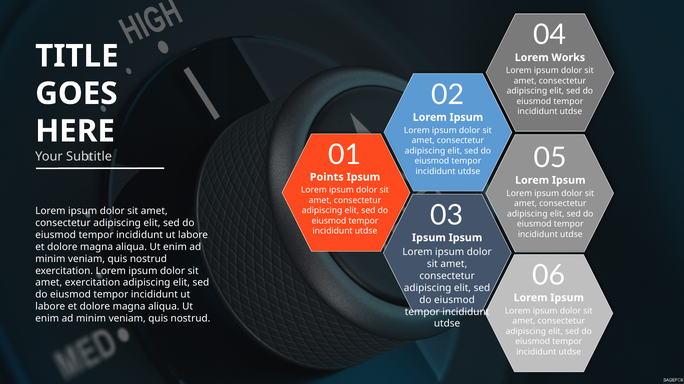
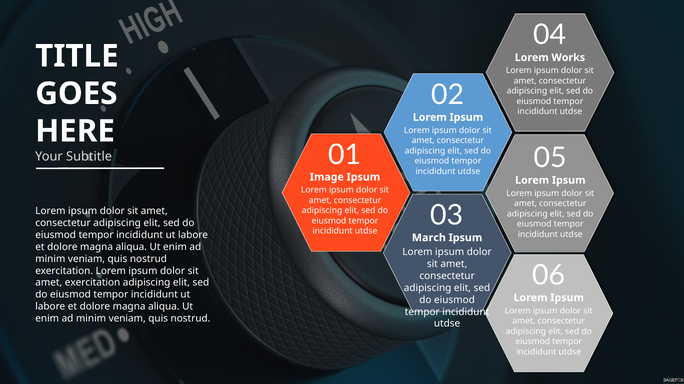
Points: Points -> Image (327, 177)
Ipsum: Ipsum -> March (429, 238)
